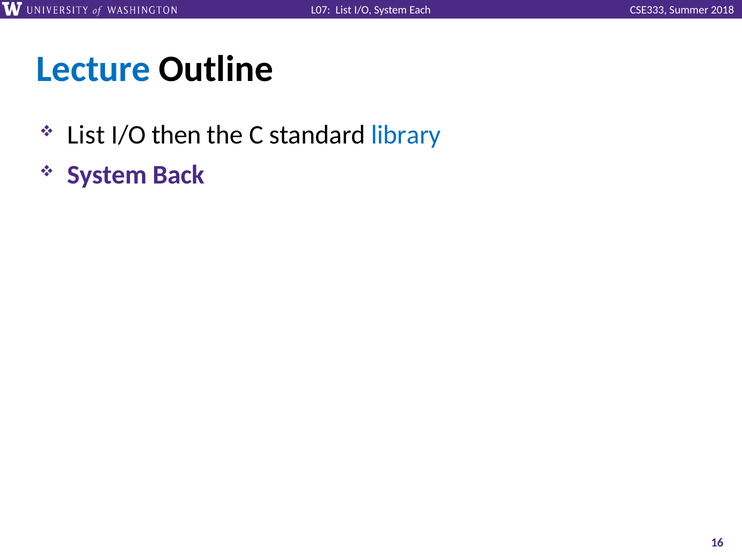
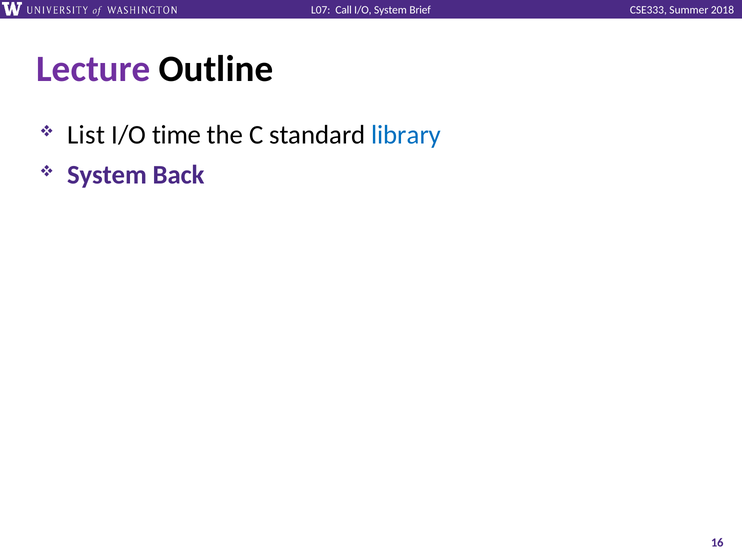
List: List -> Call (344, 10)
Each: Each -> Brief (420, 10)
Lecture colour: blue -> purple (93, 69)
then: then -> time (177, 135)
